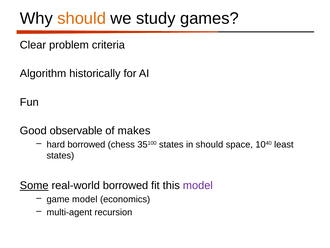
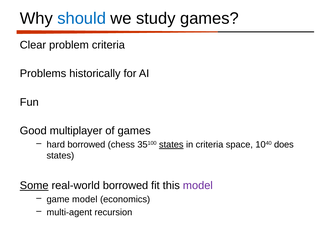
should colour: orange -> blue (82, 18)
Algorithm: Algorithm -> Problems (43, 73)
observable: observable -> multiplayer (76, 131)
of makes: makes -> games (134, 131)
states underline: none -> present (171, 144)
in should: should -> criteria (210, 144)
least: least -> does (284, 144)
